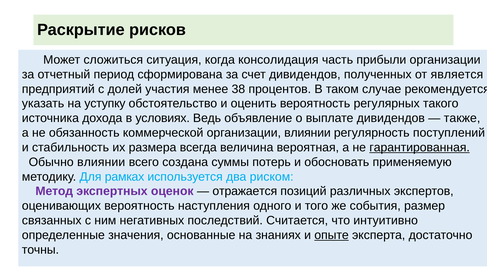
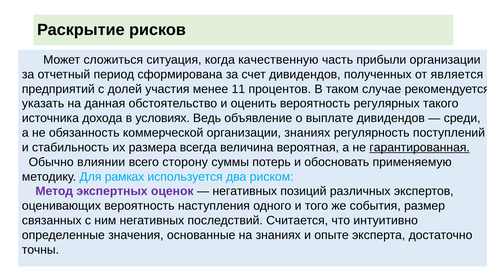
консолидация: консолидация -> качественную (278, 60)
38: 38 -> 11 (238, 89)
уступку: уступку -> данная (105, 104)
также: также -> среди (462, 118)
организации влиянии: влиянии -> знаниях (307, 133)
создана: создана -> сторону (185, 162)
отражается: отражается -> негативных (245, 191)
опыте underline: present -> none (332, 235)
